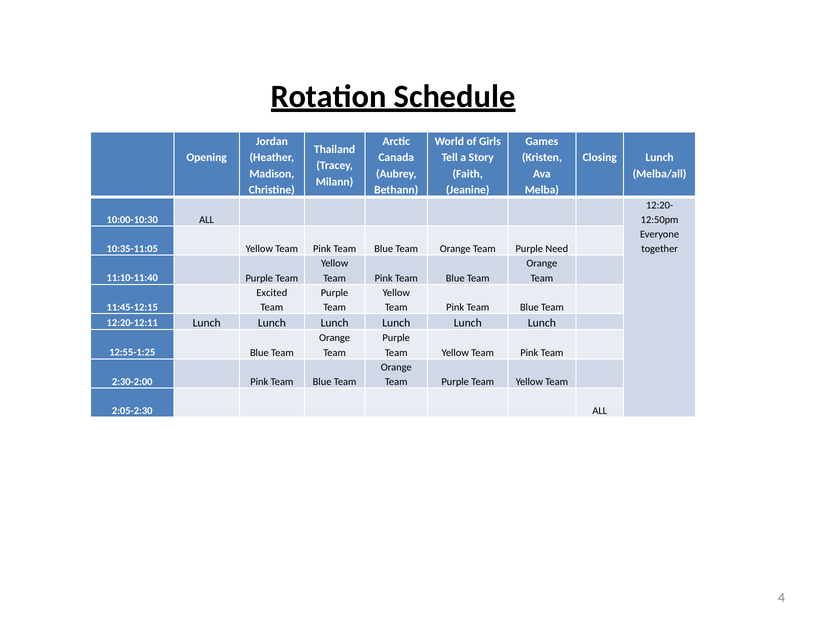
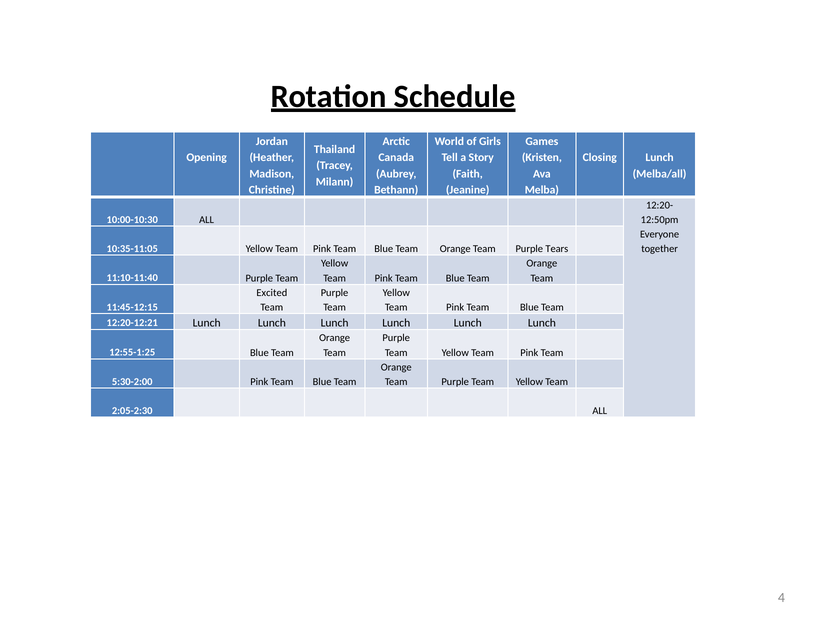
Need: Need -> Tears (557, 249)
12:20-12:11: 12:20-12:11 -> 12:20-12:21 (132, 323)
2:30-2:00: 2:30-2:00 -> 5:30-2:00 (132, 382)
